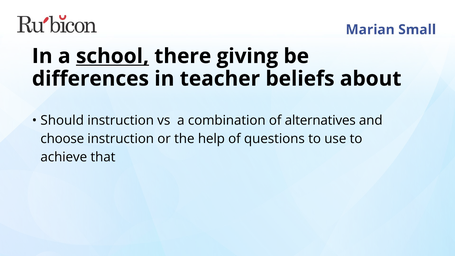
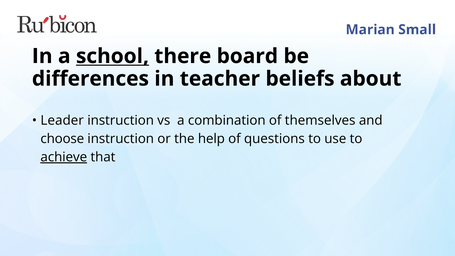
giving: giving -> board (247, 56)
Should: Should -> Leader (62, 121)
alternatives: alternatives -> themselves (320, 121)
achieve underline: none -> present (64, 157)
